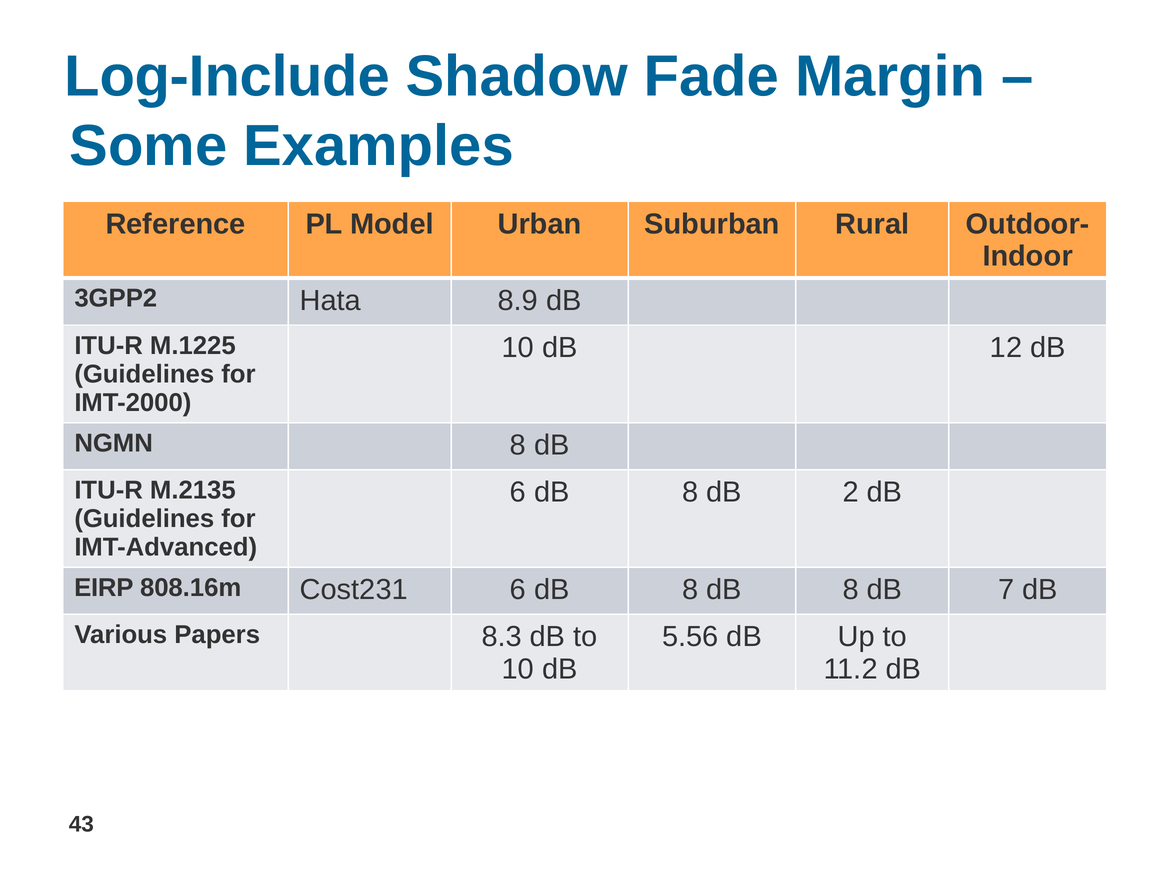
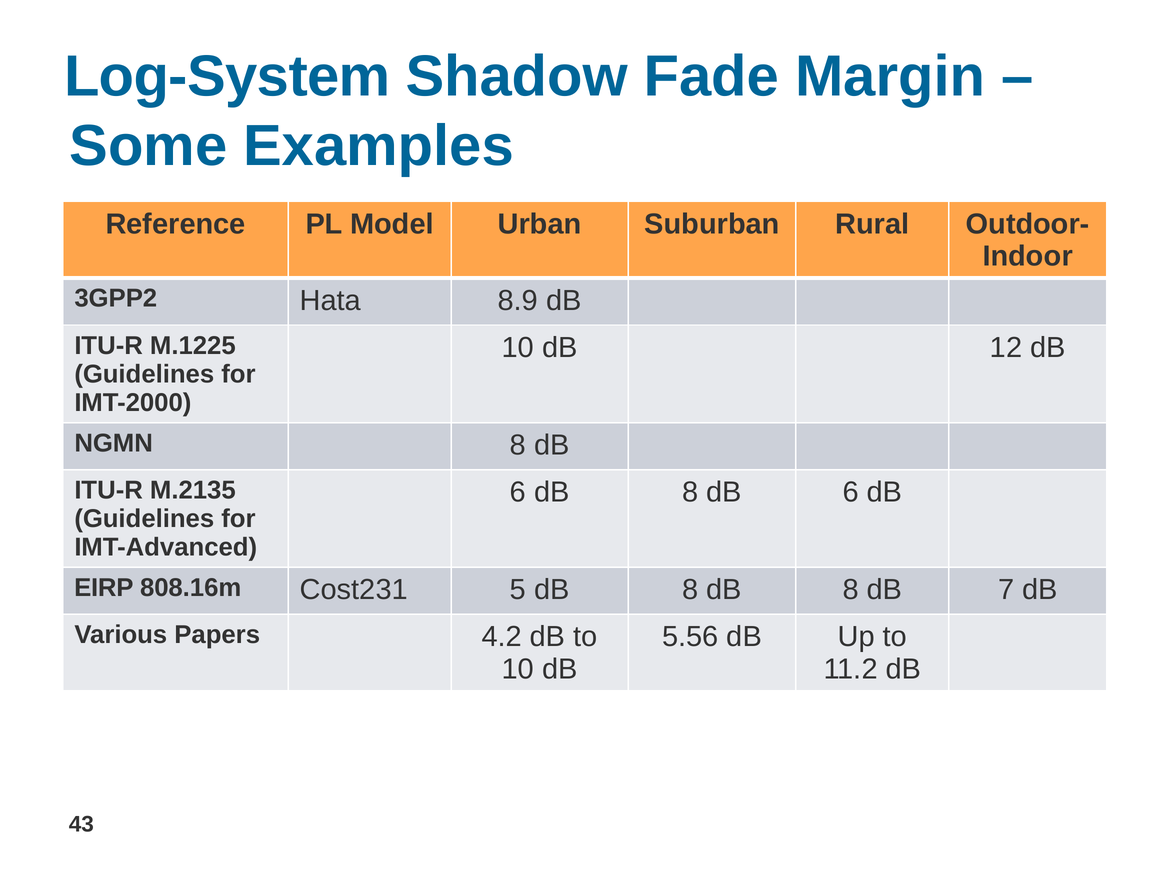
Log-Include: Log-Include -> Log-System (227, 76)
dB 2: 2 -> 6 (851, 492)
Cost231 6: 6 -> 5 (518, 590)
8.3: 8.3 -> 4.2 (502, 637)
